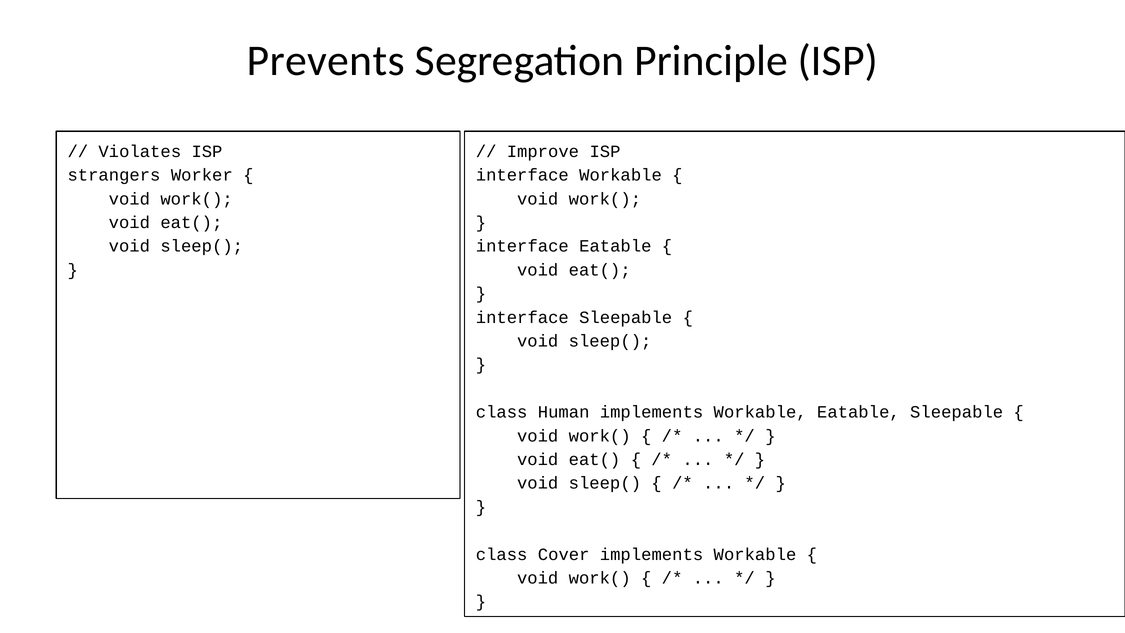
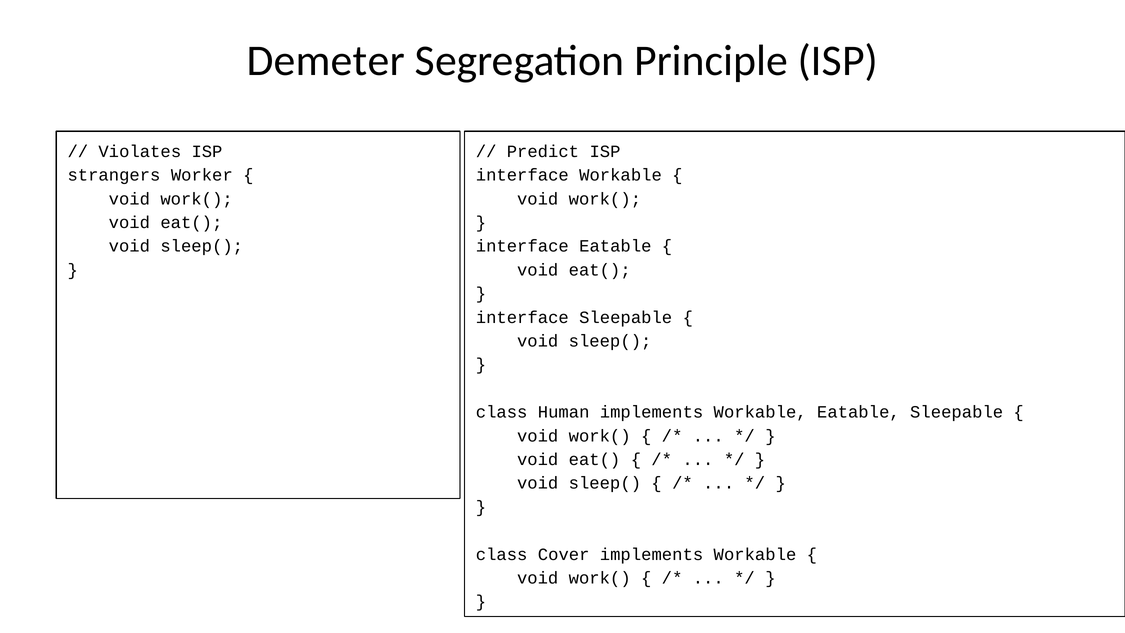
Prevents: Prevents -> Demeter (326, 61)
Improve: Improve -> Predict (543, 151)
